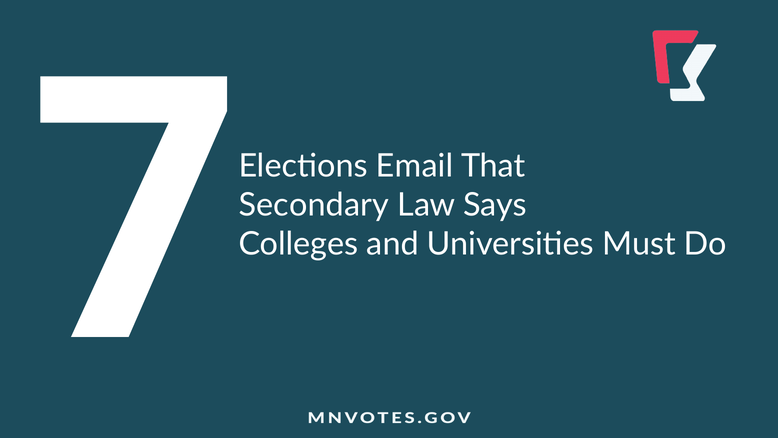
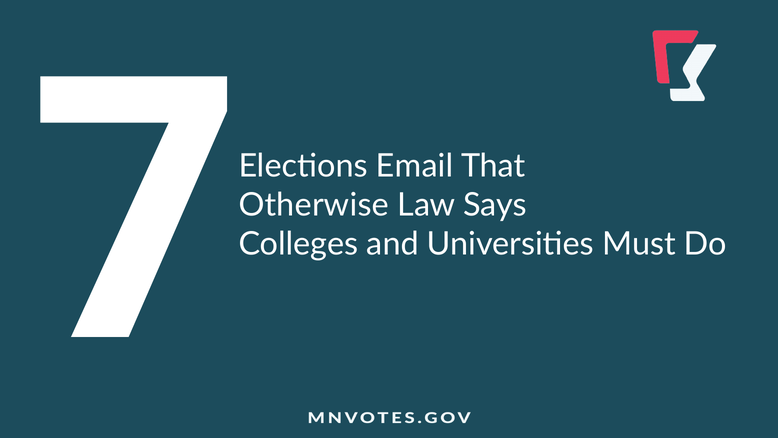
Secondary: Secondary -> Otherwise (314, 205)
